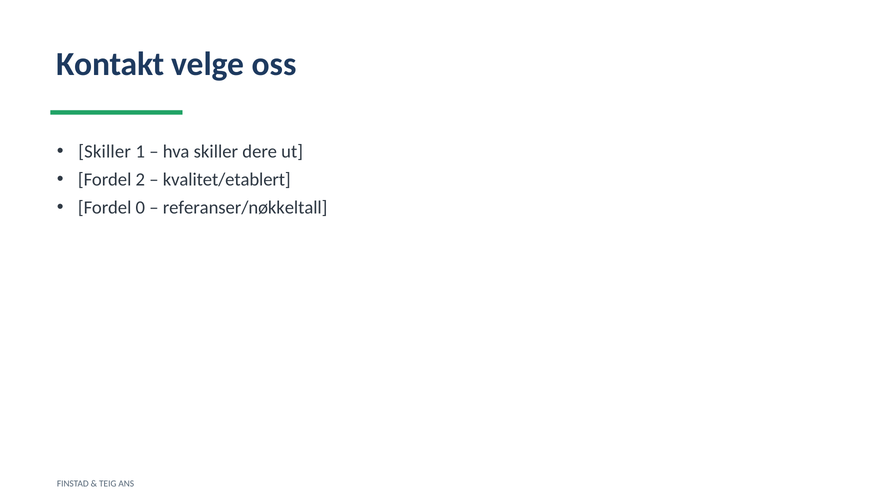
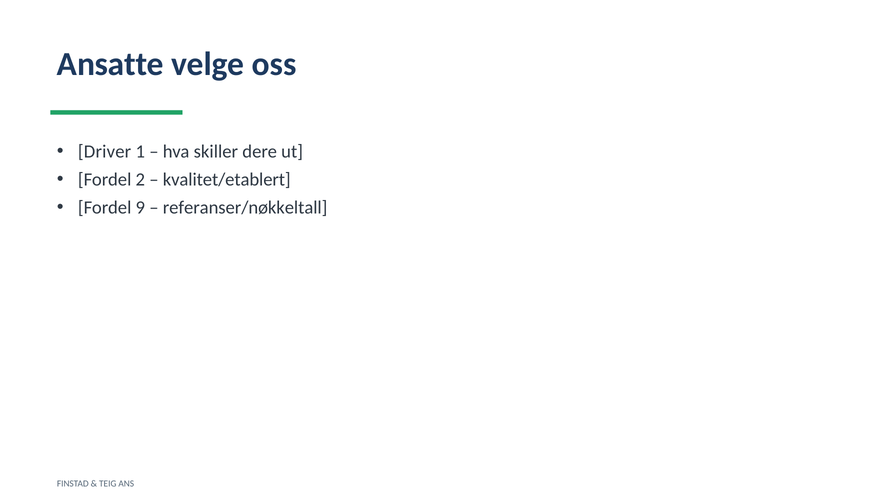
Kontakt: Kontakt -> Ansatte (110, 64)
Skiller: Skiller -> Driver (105, 152)
0: 0 -> 9 (140, 208)
